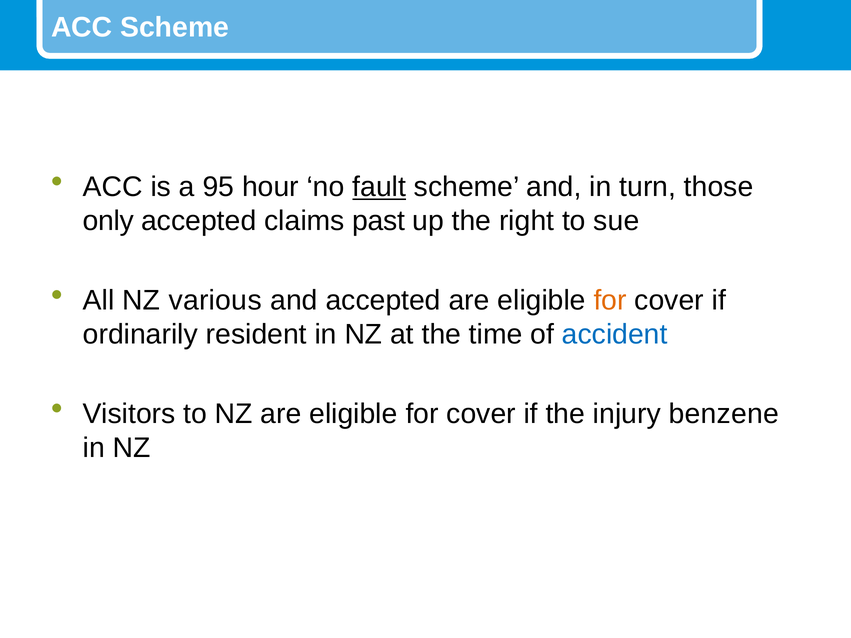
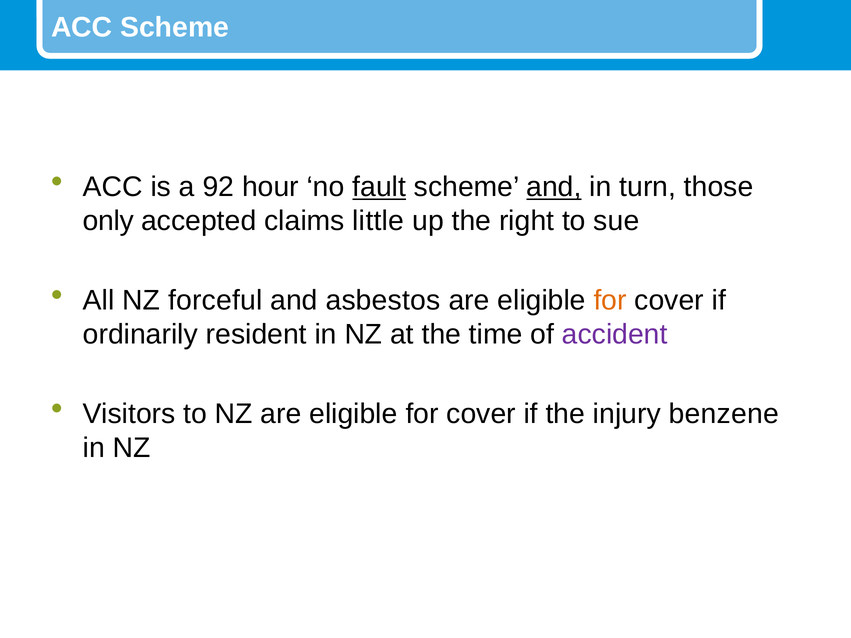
95: 95 -> 92 (218, 187)
and underline: none -> present (554, 187)
past: past -> little (378, 221)
various: various -> forceful (215, 301)
and accepted: accepted -> asbestos (383, 301)
accident colour: blue -> purple (615, 335)
